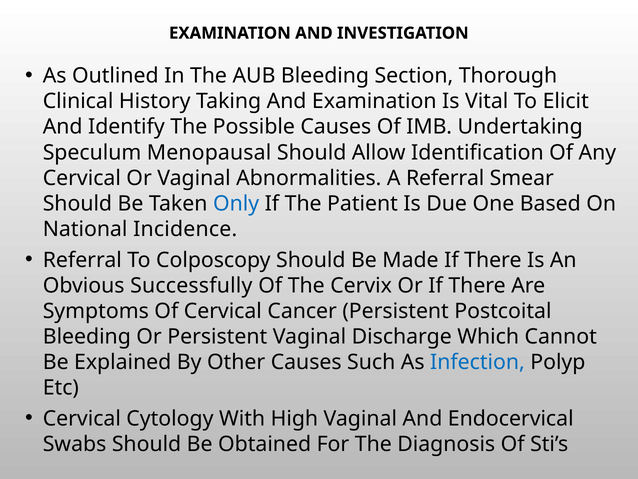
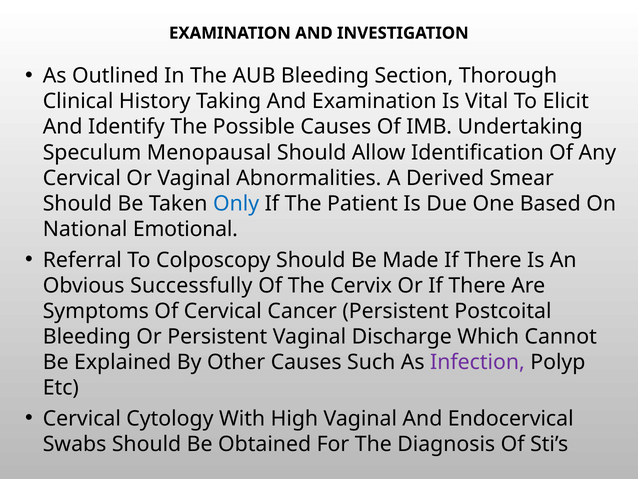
A Referral: Referral -> Derived (445, 178)
Incidence: Incidence -> Emotional (185, 229)
Infection colour: blue -> purple (477, 362)
